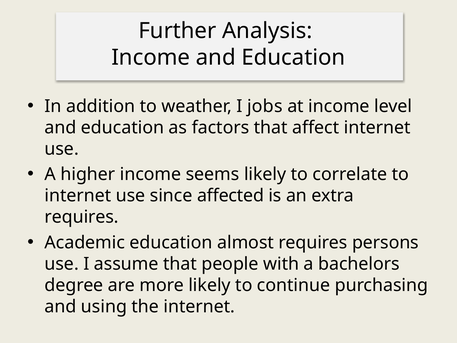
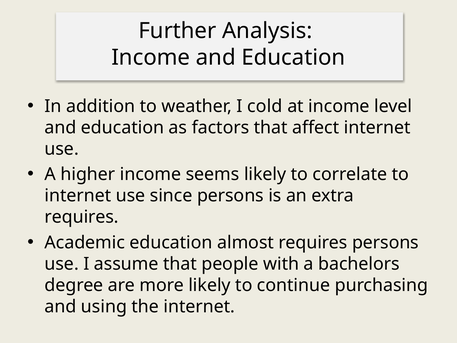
jobs: jobs -> cold (265, 106)
since affected: affected -> persons (230, 196)
